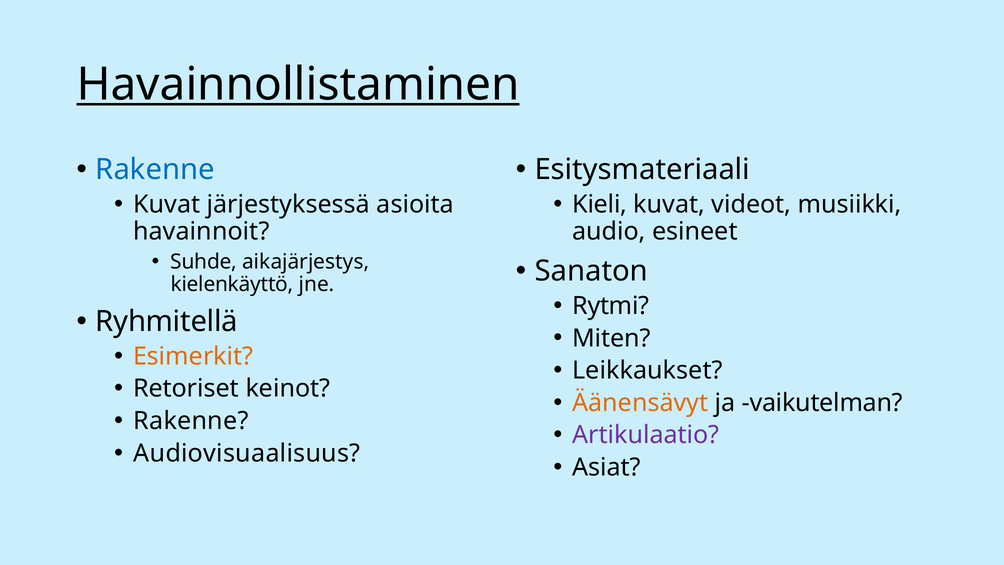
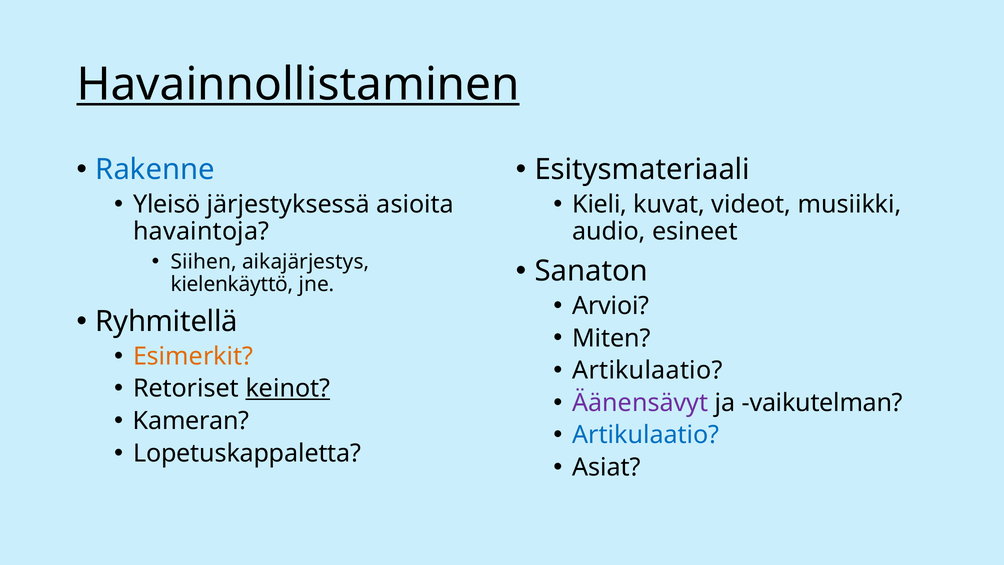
Kuvat: Kuvat -> Yleisö (167, 204)
havainnoit: havainnoit -> havaintoja (201, 231)
Suhde: Suhde -> Siihen (204, 262)
Rytmi: Rytmi -> Arvioi (611, 306)
Leikkaukset: Leikkaukset -> Artikulaatio (647, 370)
keinot underline: none -> present (288, 389)
Äänensävyt colour: orange -> purple (640, 403)
Rakenne: Rakenne -> Kameran (191, 421)
Artikulaatio colour: purple -> blue (646, 435)
Audiovisuaalisuus: Audiovisuaalisuus -> Lopetuskappaletta (247, 453)
